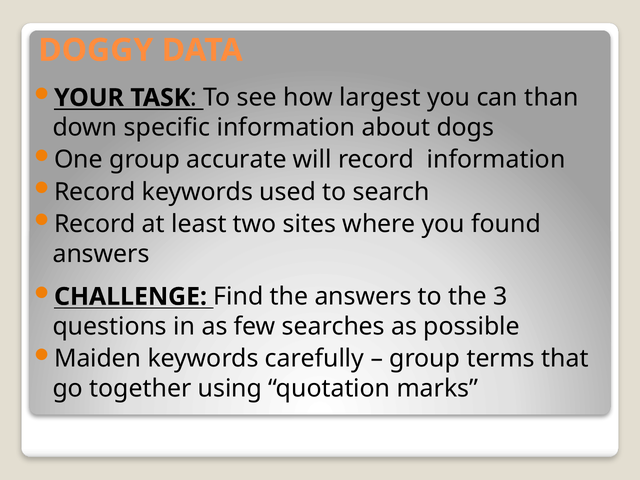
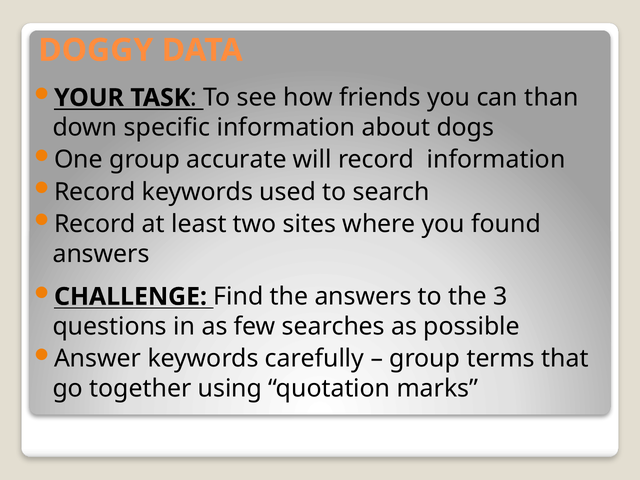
largest: largest -> friends (380, 98)
Maiden: Maiden -> Answer (98, 359)
